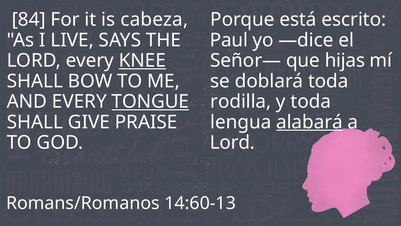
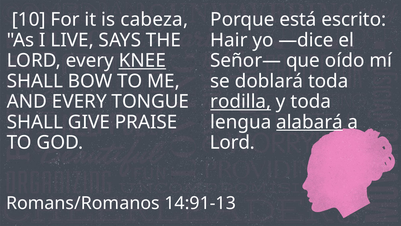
84: 84 -> 10 (29, 20)
Paul: Paul -> Hair (229, 40)
hijas: hijas -> oído (345, 61)
TONGUE underline: present -> none (150, 101)
rodilla underline: none -> present (241, 101)
14:60-13: 14:60-13 -> 14:91-13 (200, 203)
